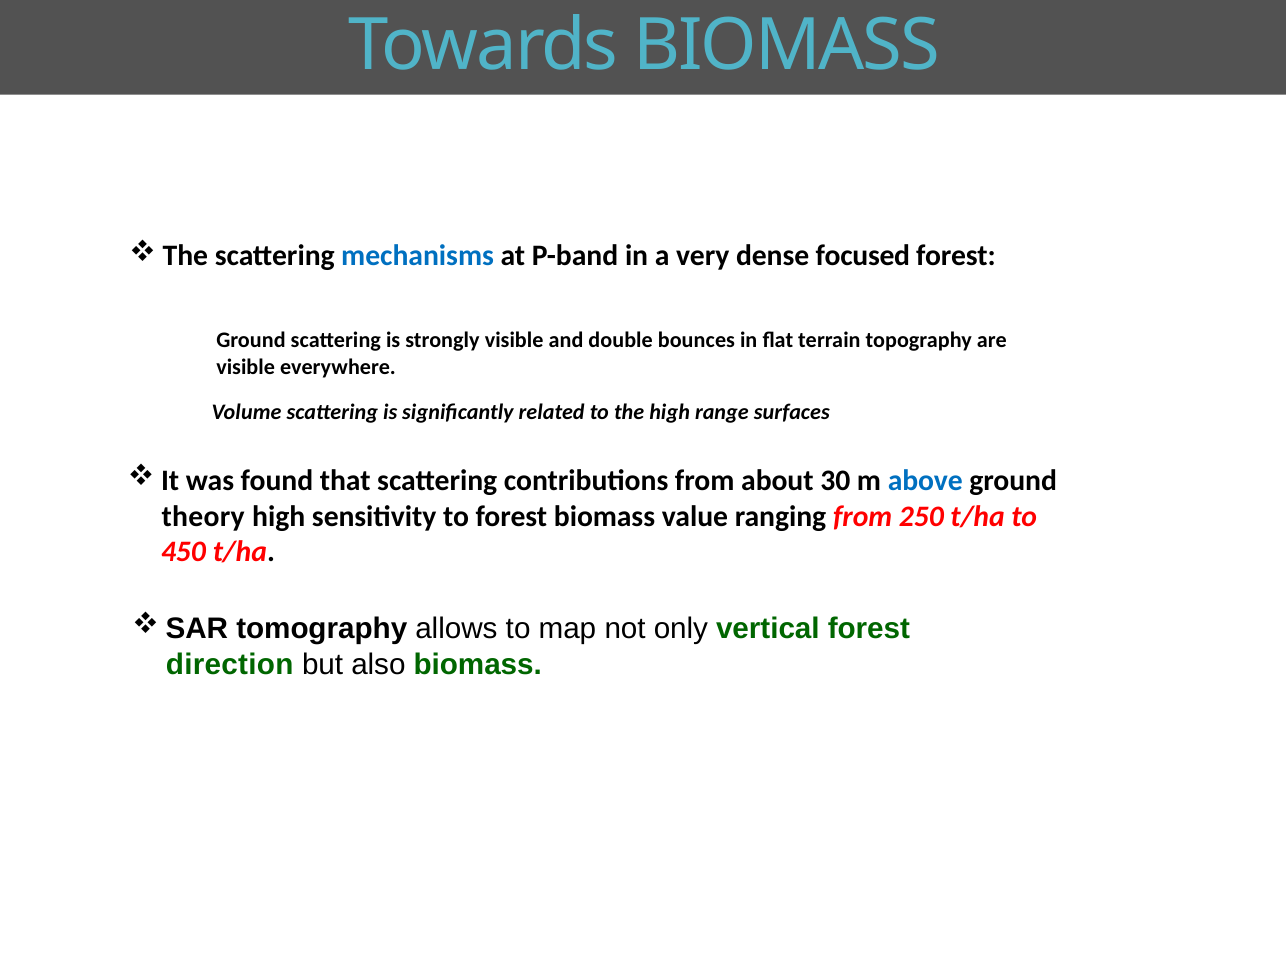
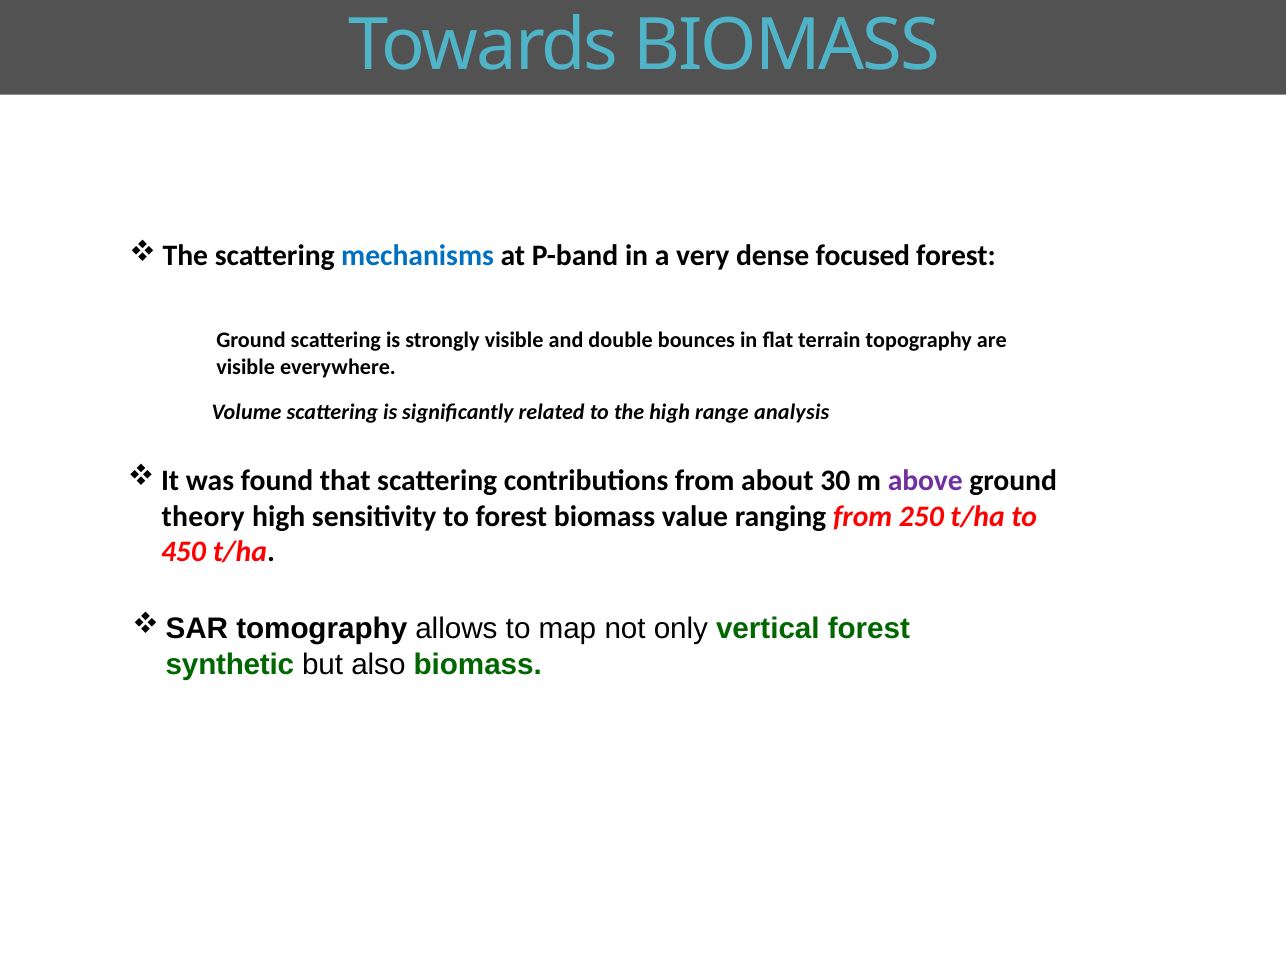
surfaces: surfaces -> analysis (792, 412)
above colour: blue -> purple (925, 480)
direction: direction -> synthetic (230, 664)
